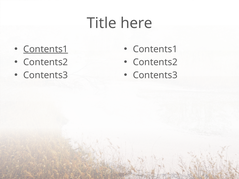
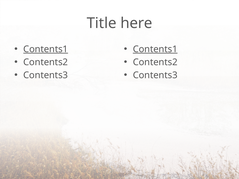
Contents1 underline: none -> present (155, 49)
